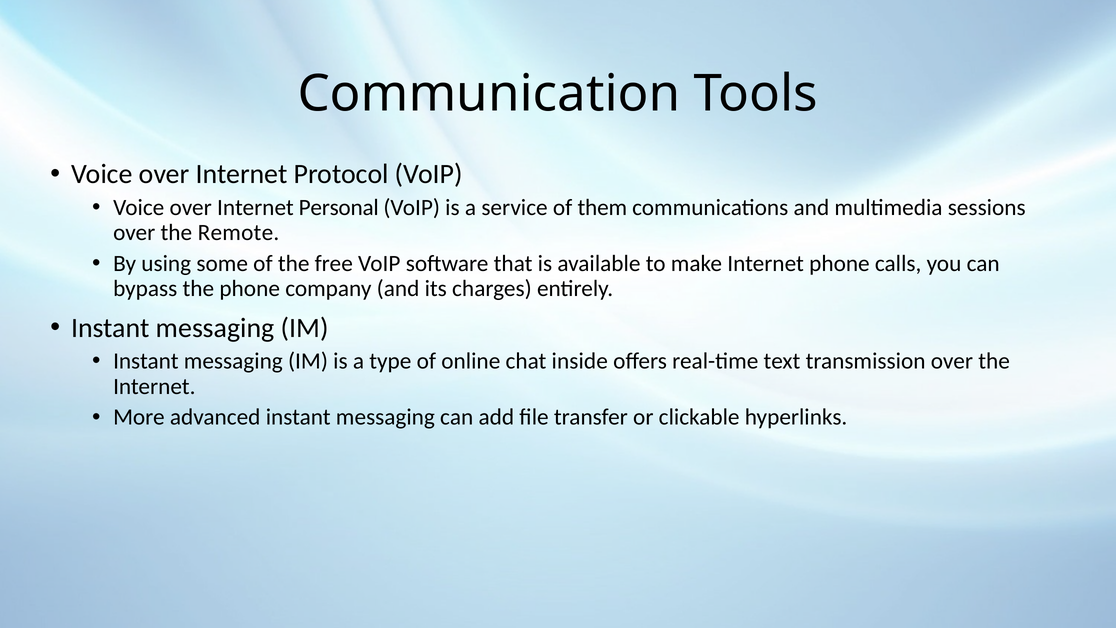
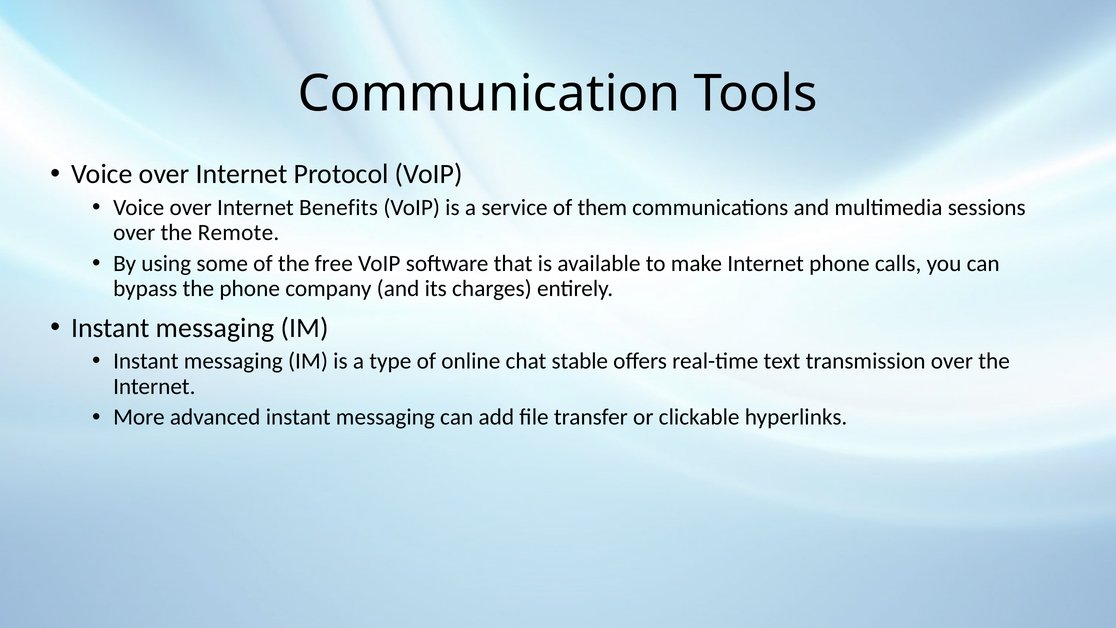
Personal: Personal -> Benefits (338, 207)
inside: inside -> stable (580, 361)
